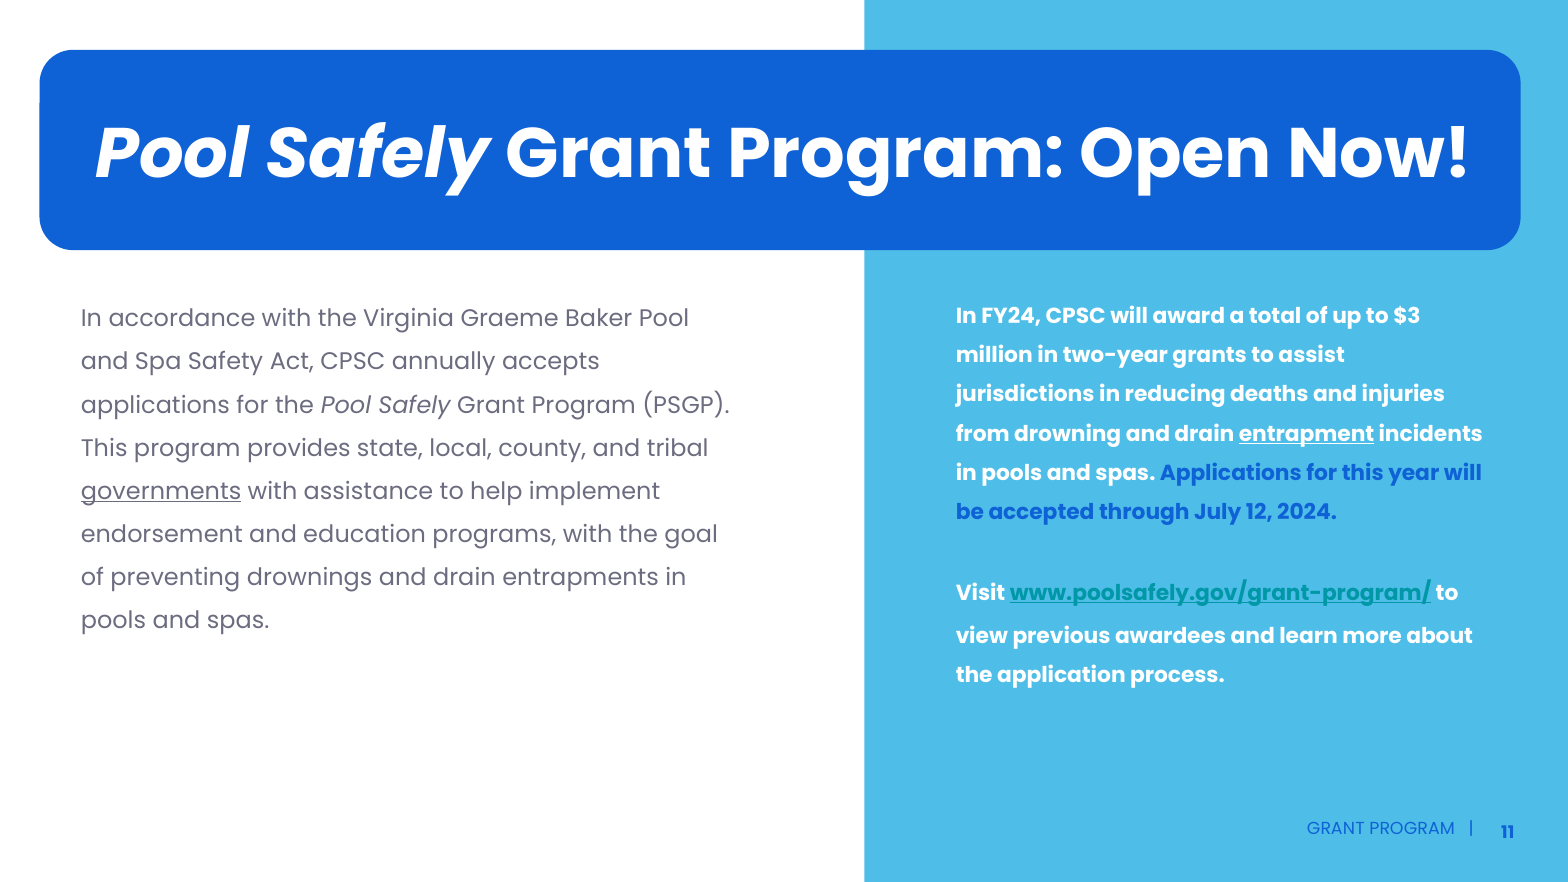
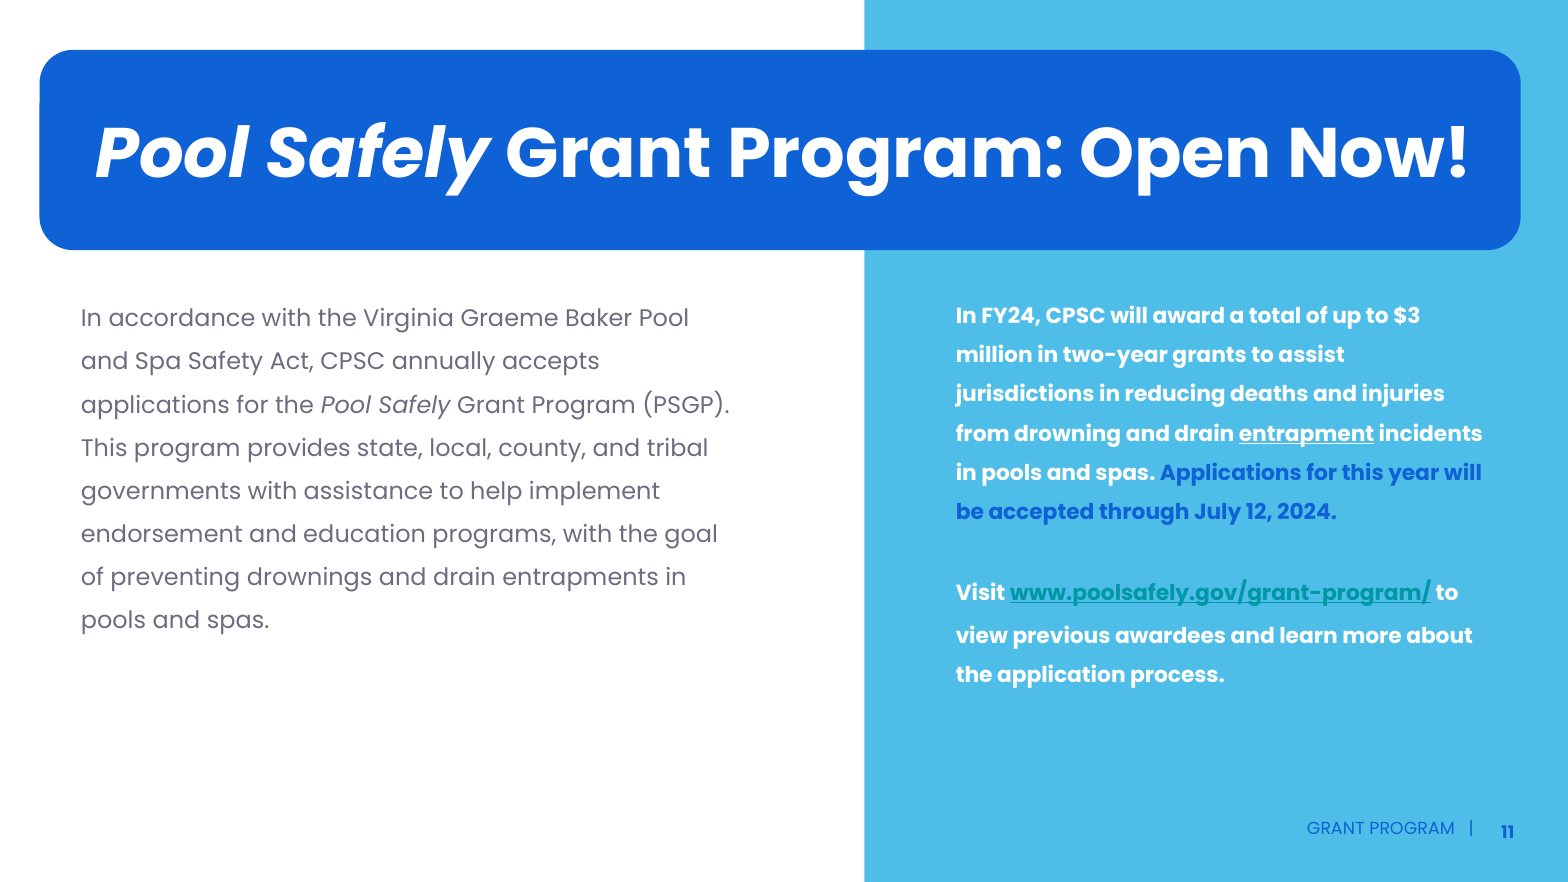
governments underline: present -> none (161, 491)
